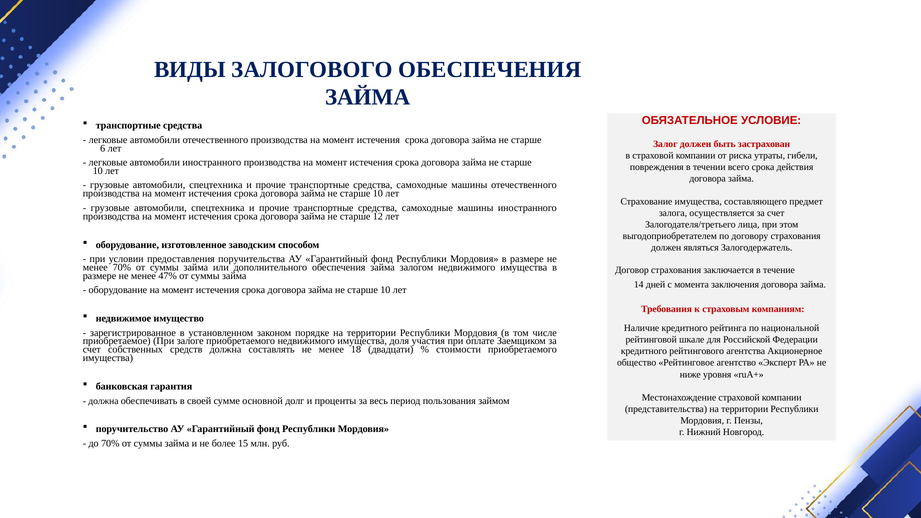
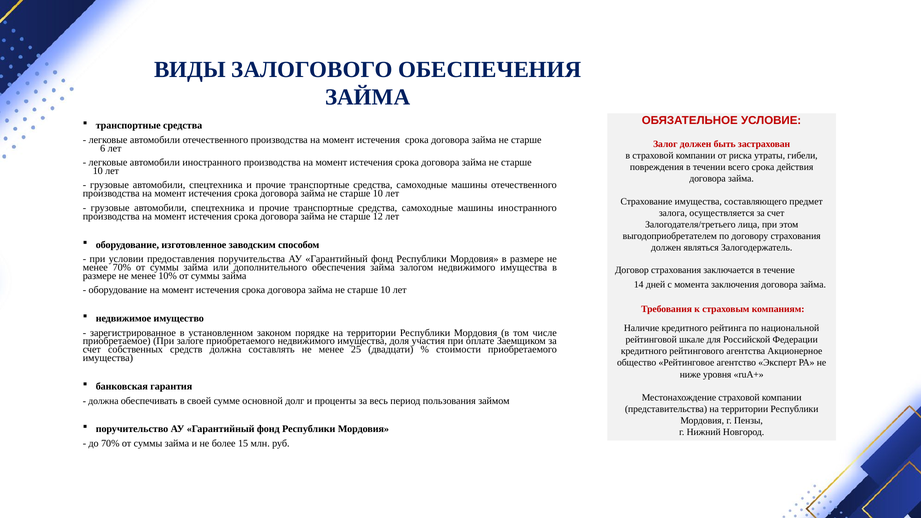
47%: 47% -> 10% (168, 276)
18: 18 -> 25 (356, 350)
